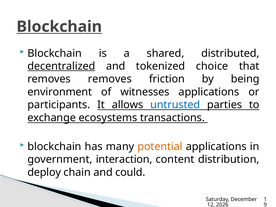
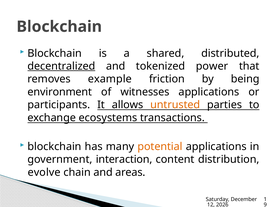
Blockchain underline: present -> none (59, 27)
choice: choice -> power (212, 66)
removes removes: removes -> example (110, 79)
untrusted colour: blue -> orange (175, 105)
deploy: deploy -> evolve (44, 172)
could: could -> areas (130, 172)
